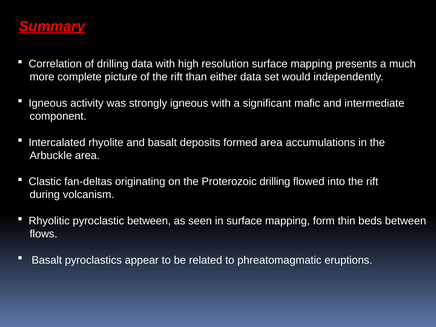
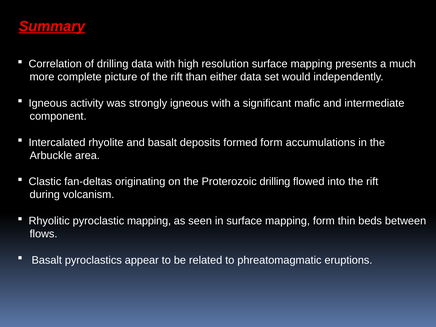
formed area: area -> form (271, 142)
pyroclastic between: between -> mapping (149, 221)
